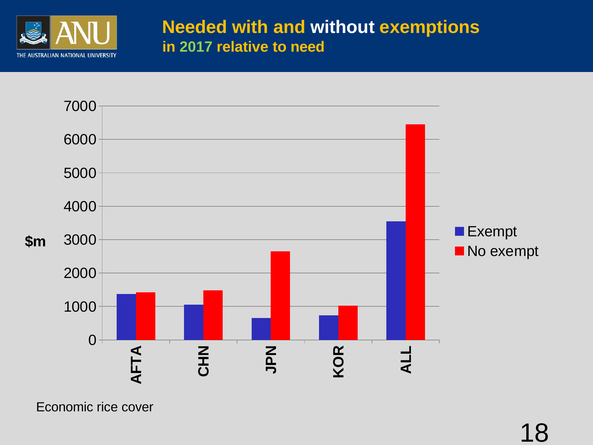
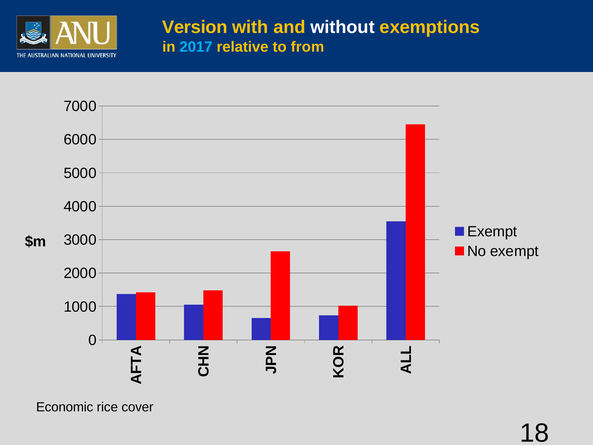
Needed: Needed -> Version (195, 27)
2017 colour: light green -> light blue (196, 47)
need: need -> from (307, 47)
